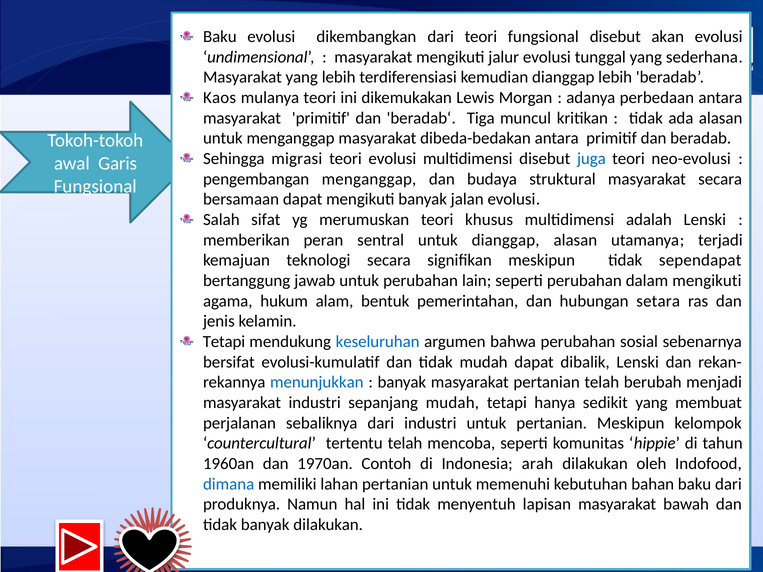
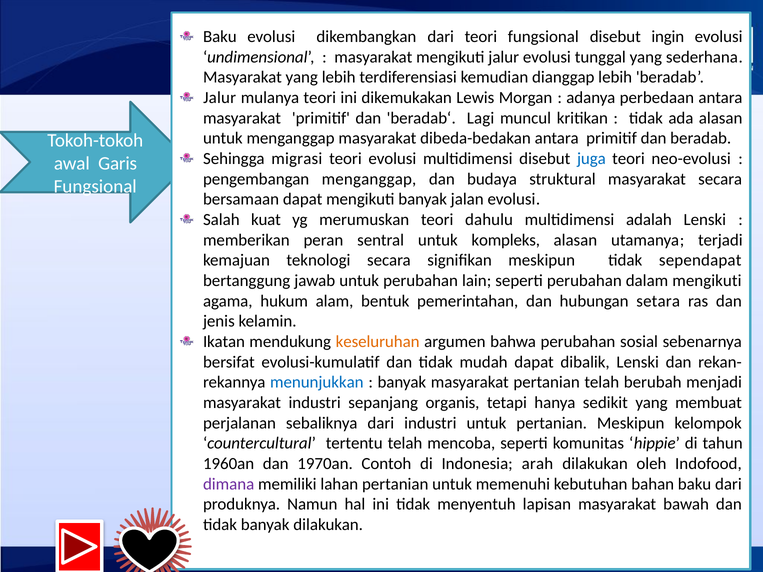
akan: akan -> ingin (668, 37)
Kaos: Kaos -> Jalur (220, 98)
Tiga: Tiga -> Lagi (481, 118)
sifat: sifat -> kuat (266, 220)
khusus: khusus -> dahulu (489, 220)
untuk dianggap: dianggap -> kompleks (506, 240)
Tetapi: Tetapi -> Ikatan (224, 342)
keseluruhan colour: blue -> orange (378, 342)
sepanjang mudah: mudah -> organis (452, 403)
dimana colour: blue -> purple (229, 484)
